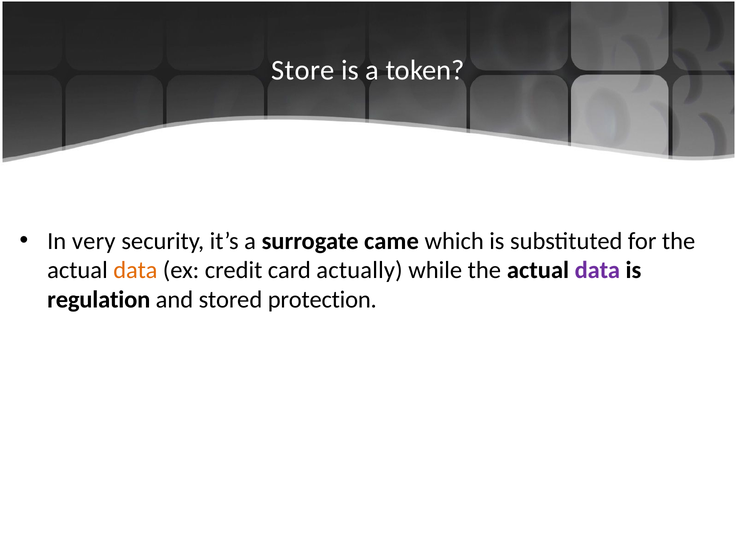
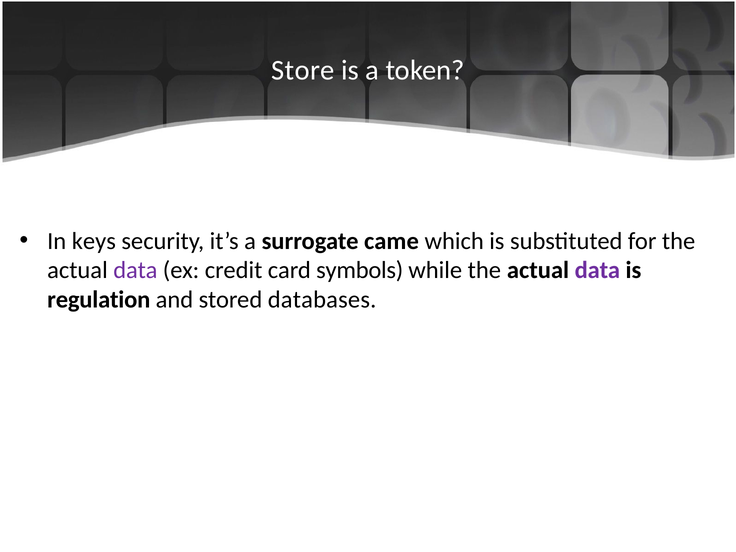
very: very -> keys (94, 241)
data colour: orange -> purple (135, 270)
actually: actually -> symbols (360, 270)
protection: protection -> databases (322, 300)
